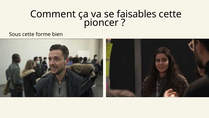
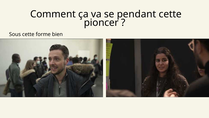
faisables: faisables -> pendant (137, 14)
